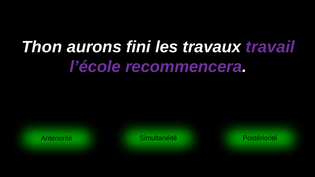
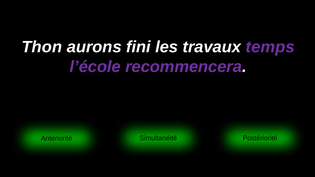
travail: travail -> temps (270, 47)
